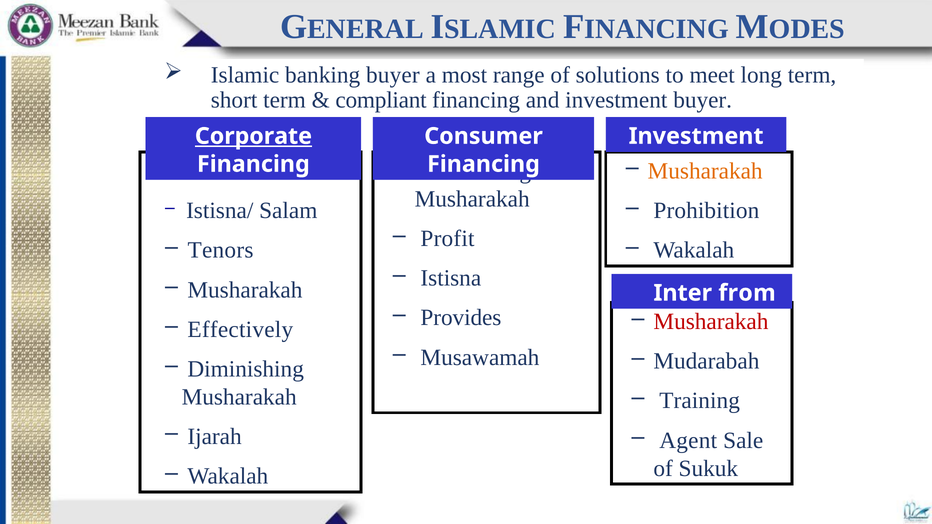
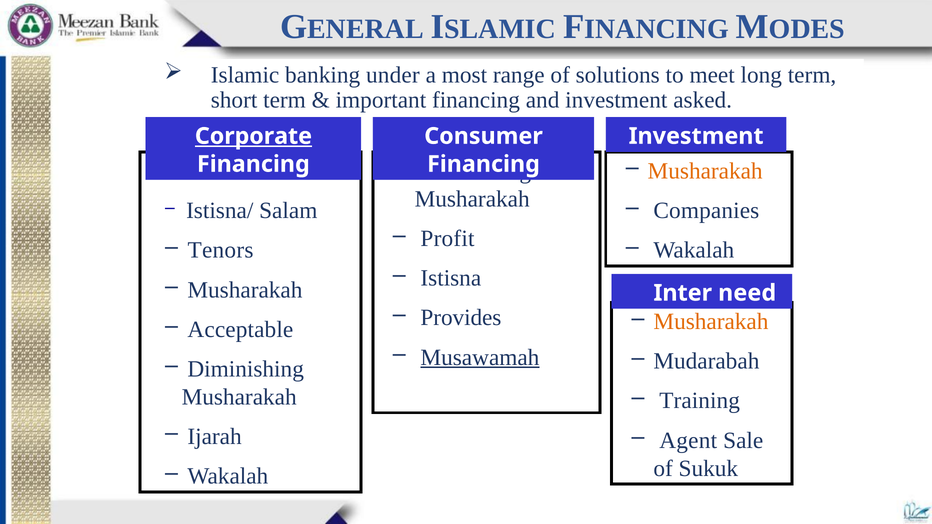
banking buyer: buyer -> under (393, 75)
compliant: compliant -> important (381, 100)
investment buyer: buyer -> asked (703, 100)
Prohibition: Prohibition -> Companies (706, 211)
from: from -> need (747, 293)
Musharakah colour: red -> orange (711, 322)
Effectively: Effectively -> Acceptable (240, 330)
Musawamah underline: none -> present (480, 358)
